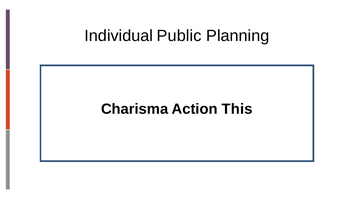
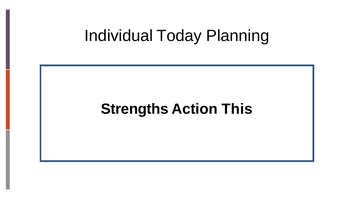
Public: Public -> Today (179, 36)
Charisma: Charisma -> Strengths (135, 109)
